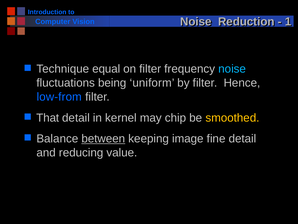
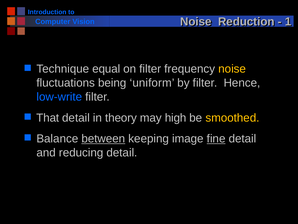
noise colour: light blue -> yellow (232, 69)
low-from: low-from -> low-write (59, 97)
kernel: kernel -> theory (121, 118)
chip: chip -> high (176, 118)
fine underline: none -> present (216, 138)
reducing value: value -> detail (122, 152)
